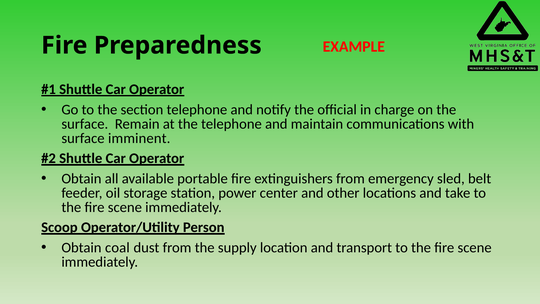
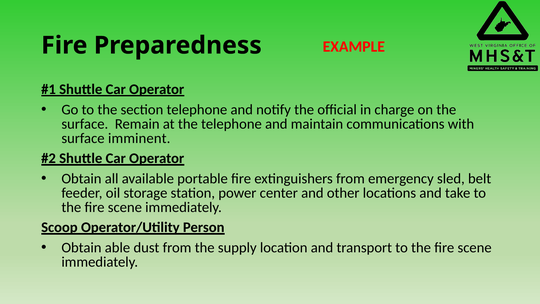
coal: coal -> able (117, 248)
